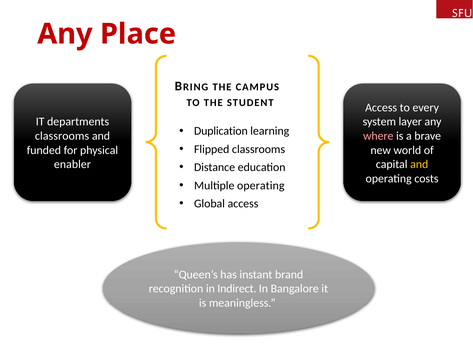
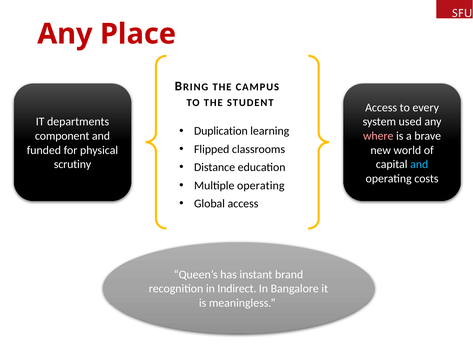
layer: layer -> used (410, 122)
classrooms: classrooms -> component (62, 136)
enabler: enabler -> scrutiny (73, 164)
and colour: yellow -> light blue (419, 164)
